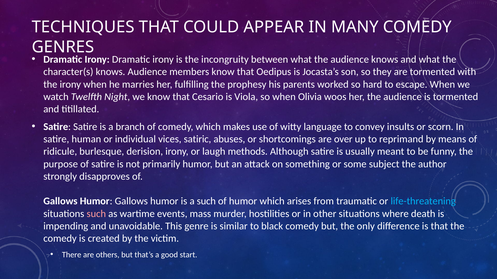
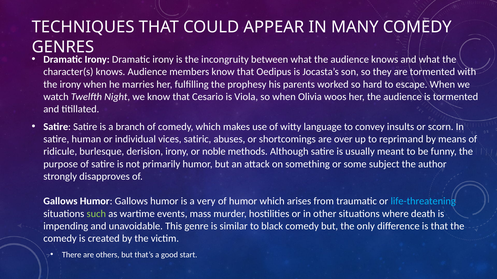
laugh: laugh -> noble (214, 152)
a such: such -> very (206, 202)
such colour: pink -> light green (96, 214)
